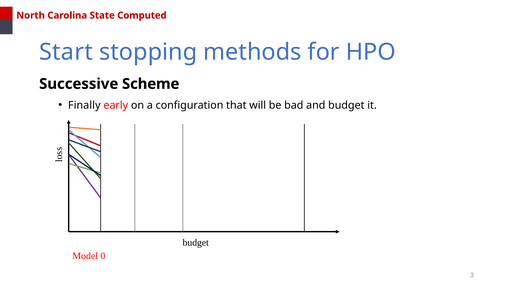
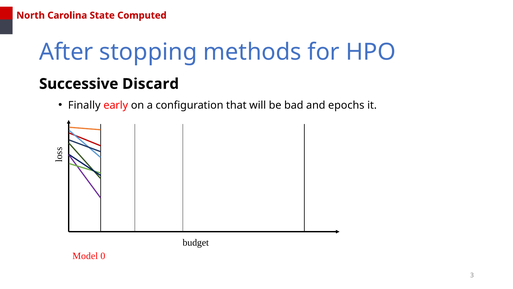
Start: Start -> After (66, 52)
Scheme: Scheme -> Discard (151, 84)
and budget: budget -> epochs (346, 105)
